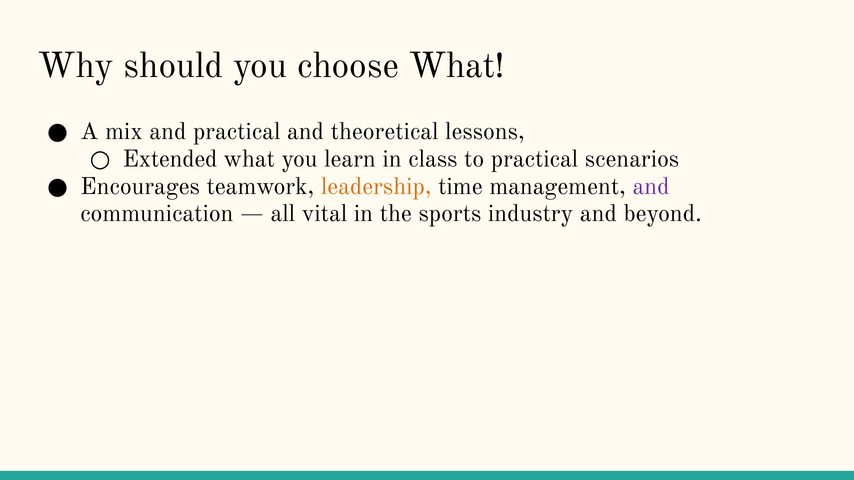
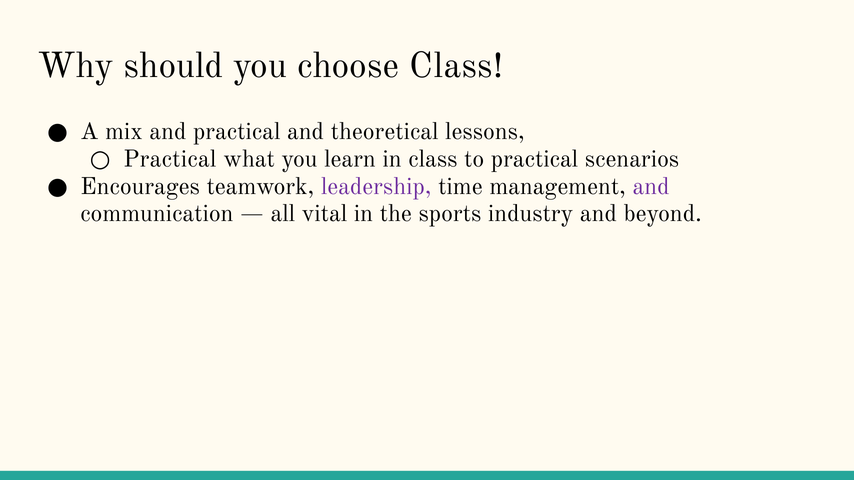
choose What: What -> Class (456, 66)
Extended: Extended -> Practical (170, 159)
leadership colour: orange -> purple (376, 186)
